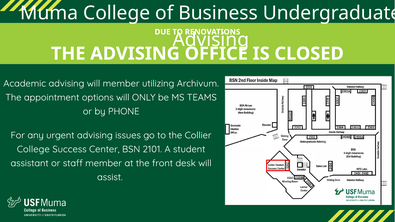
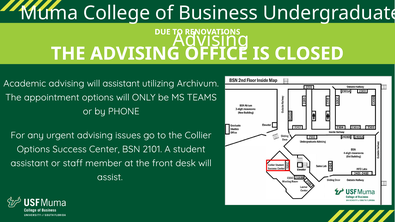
will member: member -> assistant (121, 84)
College: College -> Options (33, 149)
